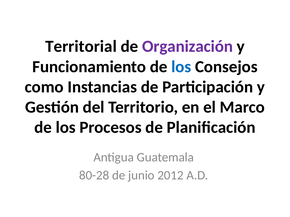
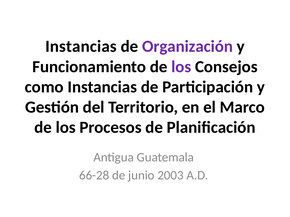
Territorial: Territorial -> Instancias (81, 46)
los colour: blue -> purple (181, 67)
80-28: 80-28 -> 66-28 (94, 176)
2012: 2012 -> 2003 (171, 176)
